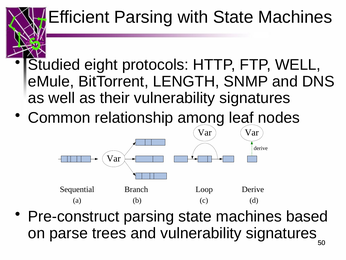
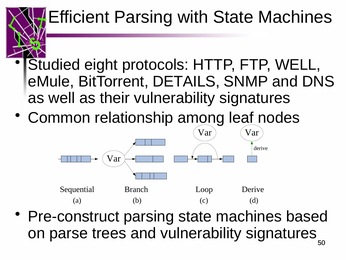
LENGTH: LENGTH -> DETAILS (186, 81)
